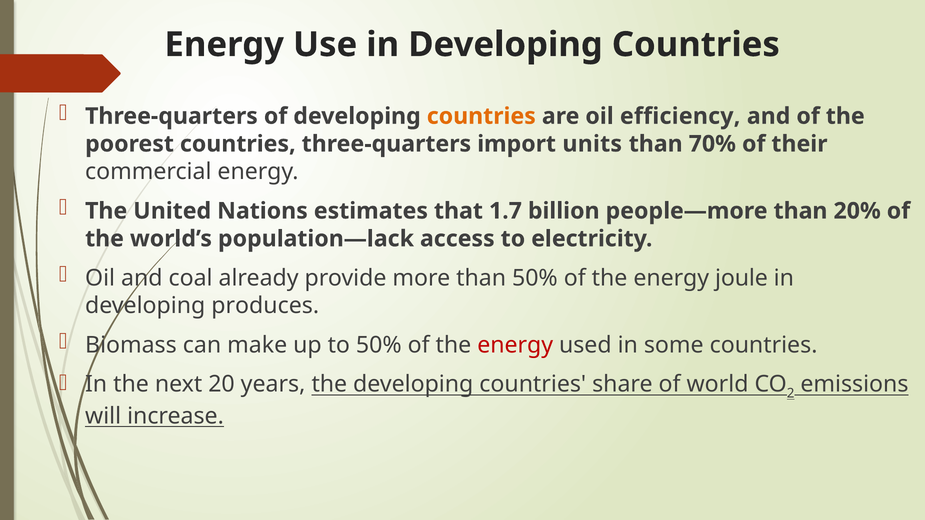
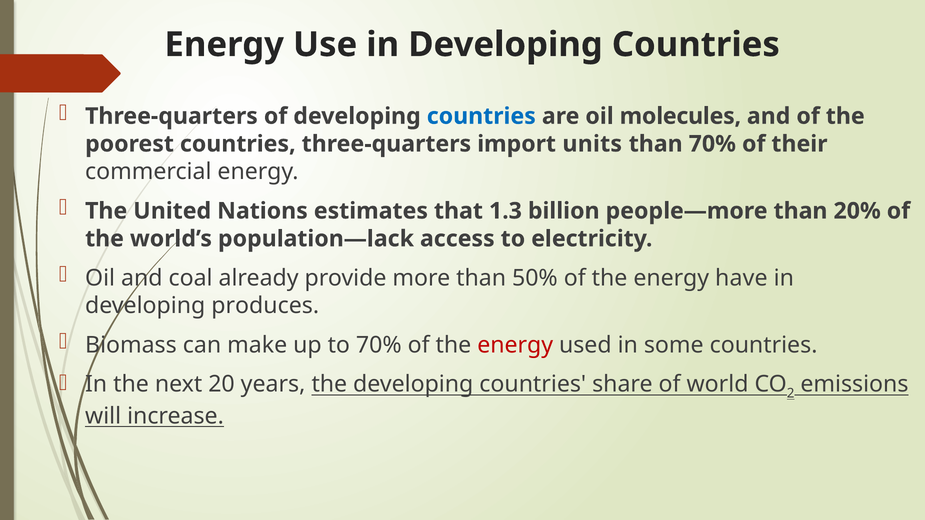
countries colour: orange -> blue (481, 116)
efficiency: efficiency -> molecules (680, 116)
1.7: 1.7 -> 1.3 (505, 211)
joule: joule -> have (741, 278)
to 50%: 50% -> 70% (379, 345)
